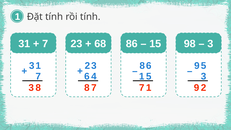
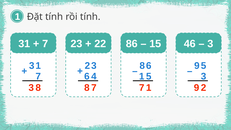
68: 68 -> 22 (100, 44)
98: 98 -> 46 (190, 44)
